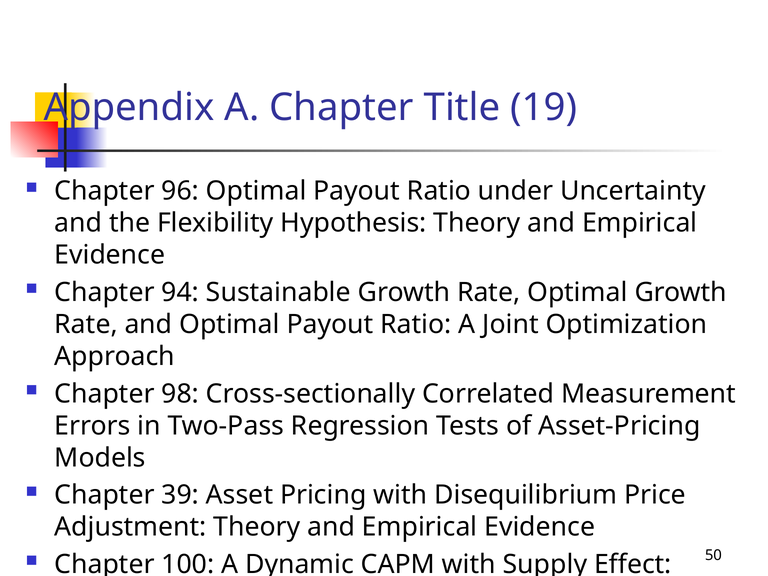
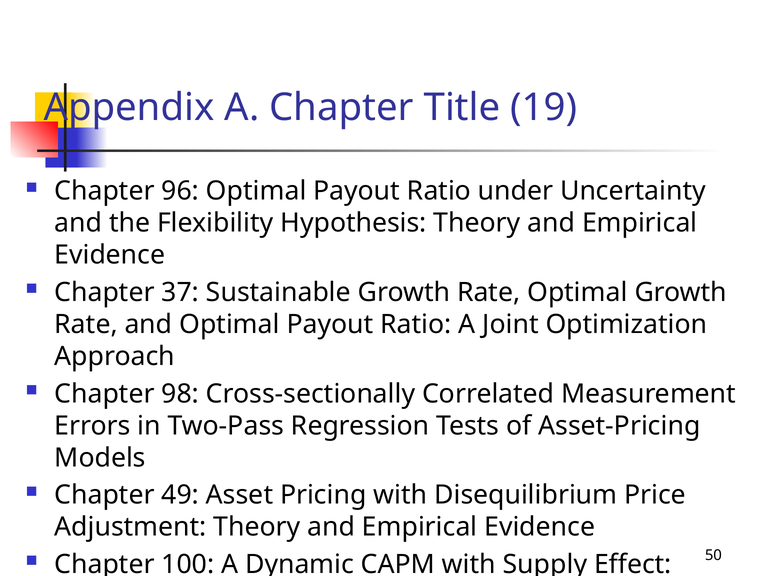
94: 94 -> 37 (180, 292)
39: 39 -> 49 (180, 495)
